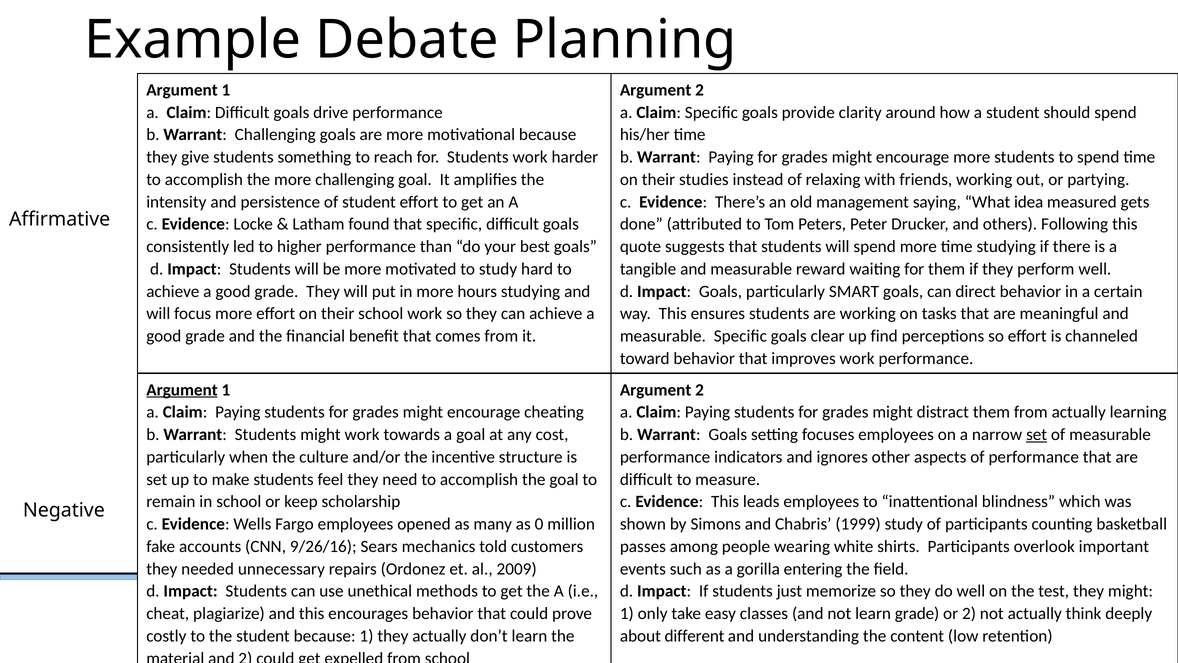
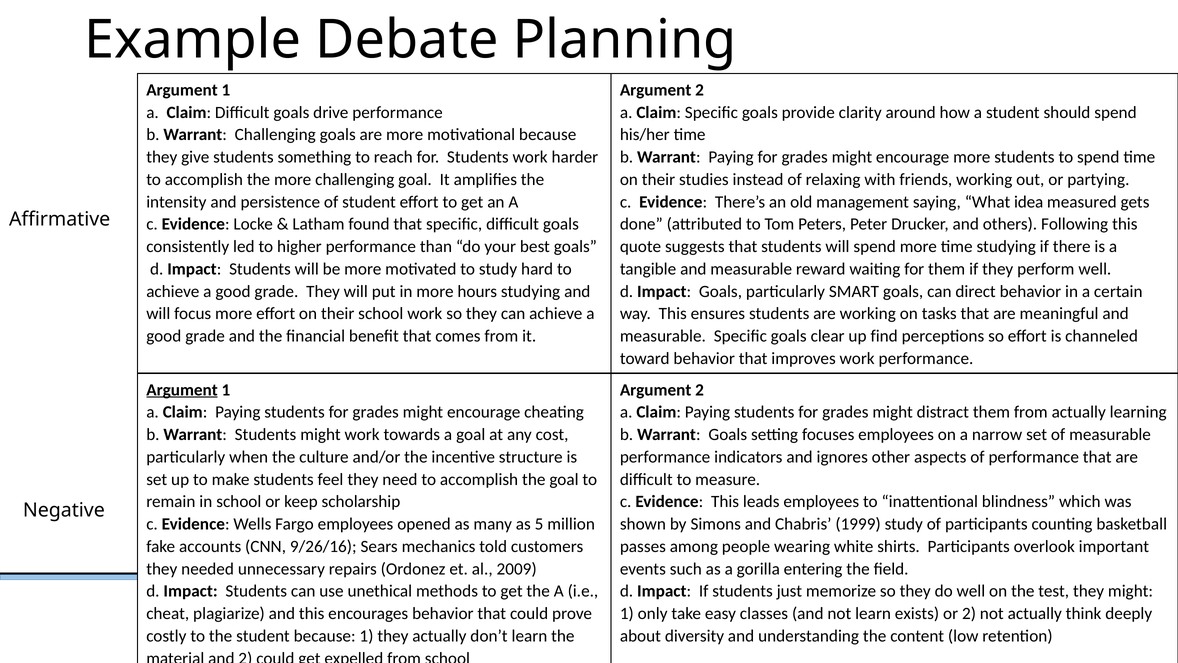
set underline: present -> none (1037, 434)
0: 0 -> 5 (539, 524)
learn grade: grade -> exists (917, 613)
different: different -> diversity (694, 636)
